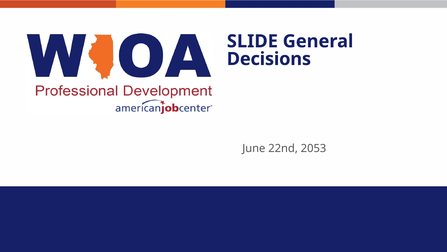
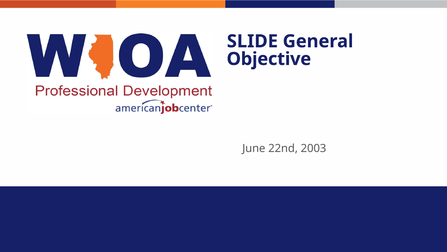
Decisions: Decisions -> Objective (269, 59)
2053: 2053 -> 2003 (314, 148)
